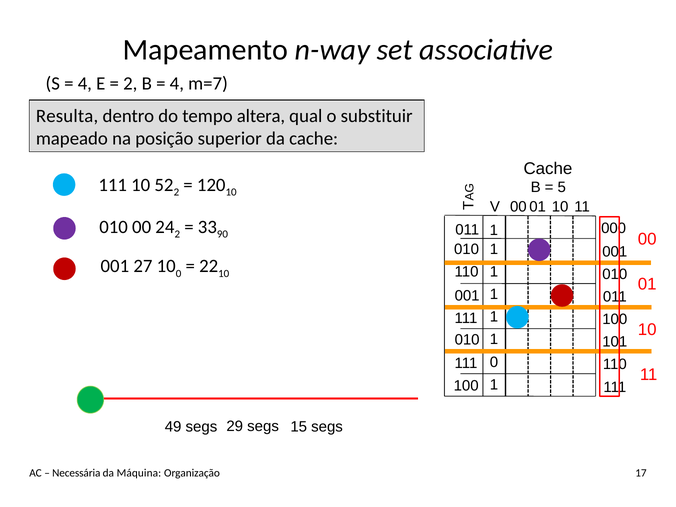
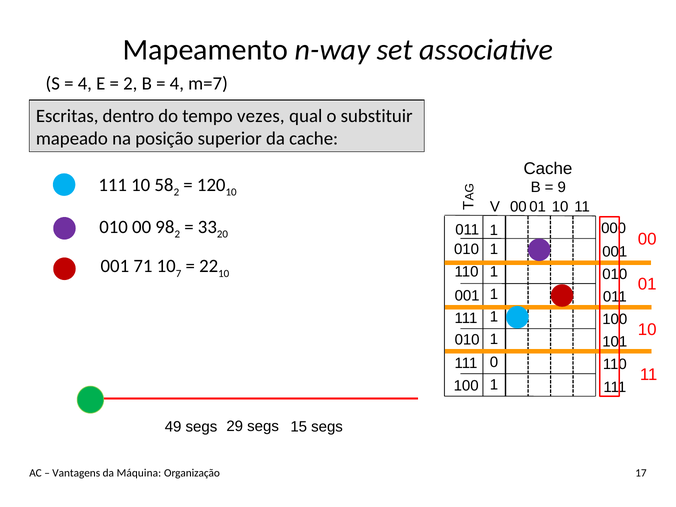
Resulta: Resulta -> Escritas (67, 116)
altera: altera -> vezes (261, 116)
52: 52 -> 58 (164, 185)
5: 5 -> 9 (562, 187)
24: 24 -> 98 (165, 227)
90: 90 -> 20 (222, 234)
27: 27 -> 71 (143, 266)
10 0: 0 -> 7 (179, 273)
Necessária: Necessária -> Vantagens (76, 473)
